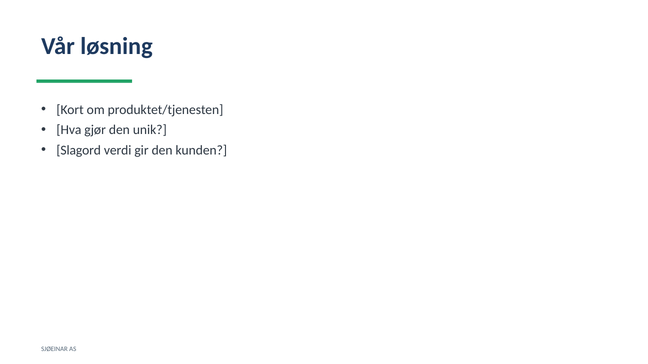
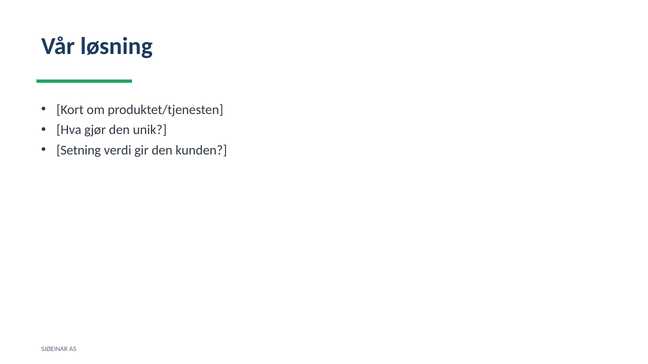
Slagord: Slagord -> Setning (79, 150)
